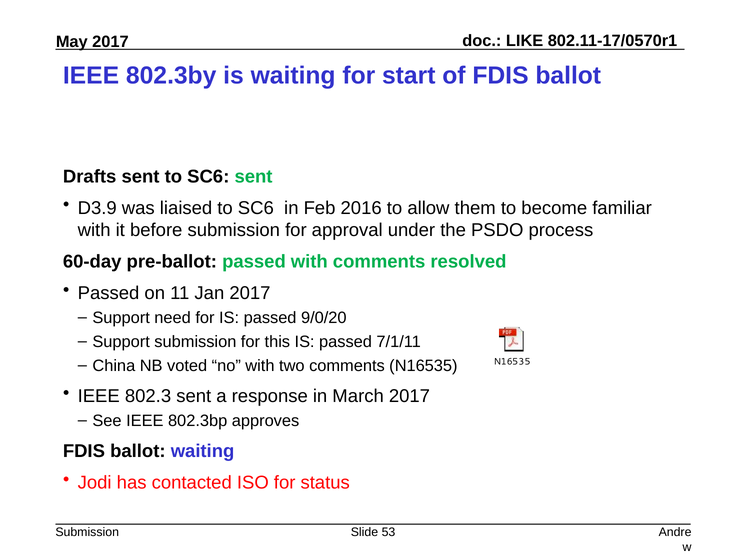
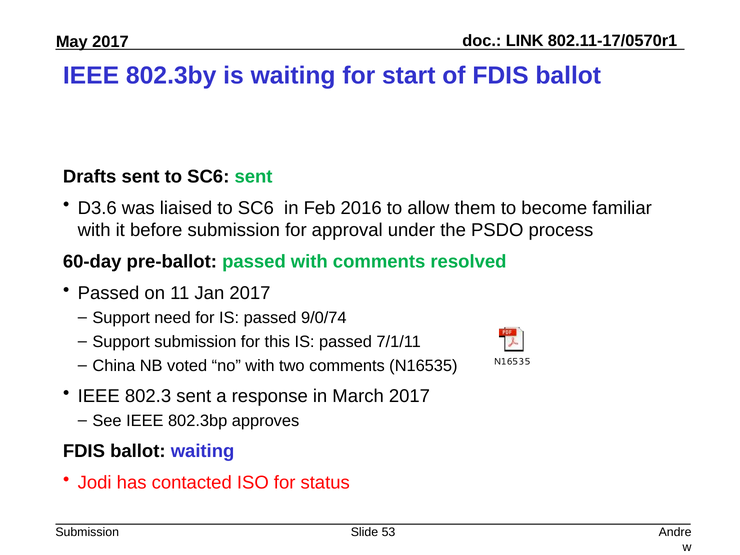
LIKE: LIKE -> LINK (525, 41)
D3.9: D3.9 -> D3.6 (97, 208)
9/0/20: 9/0/20 -> 9/0/74 (324, 318)
